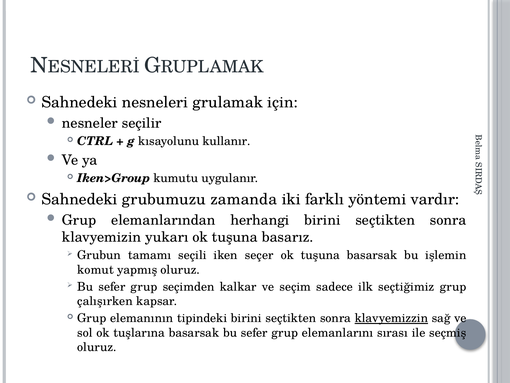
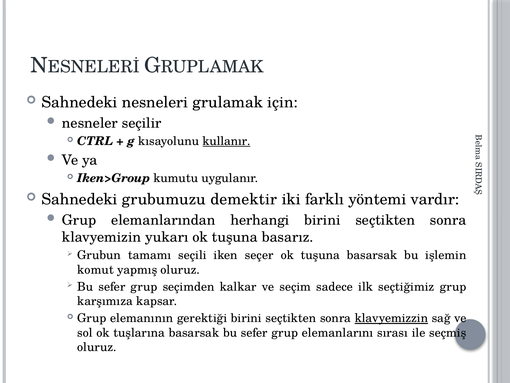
kullanır underline: none -> present (226, 141)
zamanda: zamanda -> demektir (244, 199)
çalışırken: çalışırken -> karşımıza (105, 301)
tipindeki: tipindeki -> gerektiği (202, 318)
